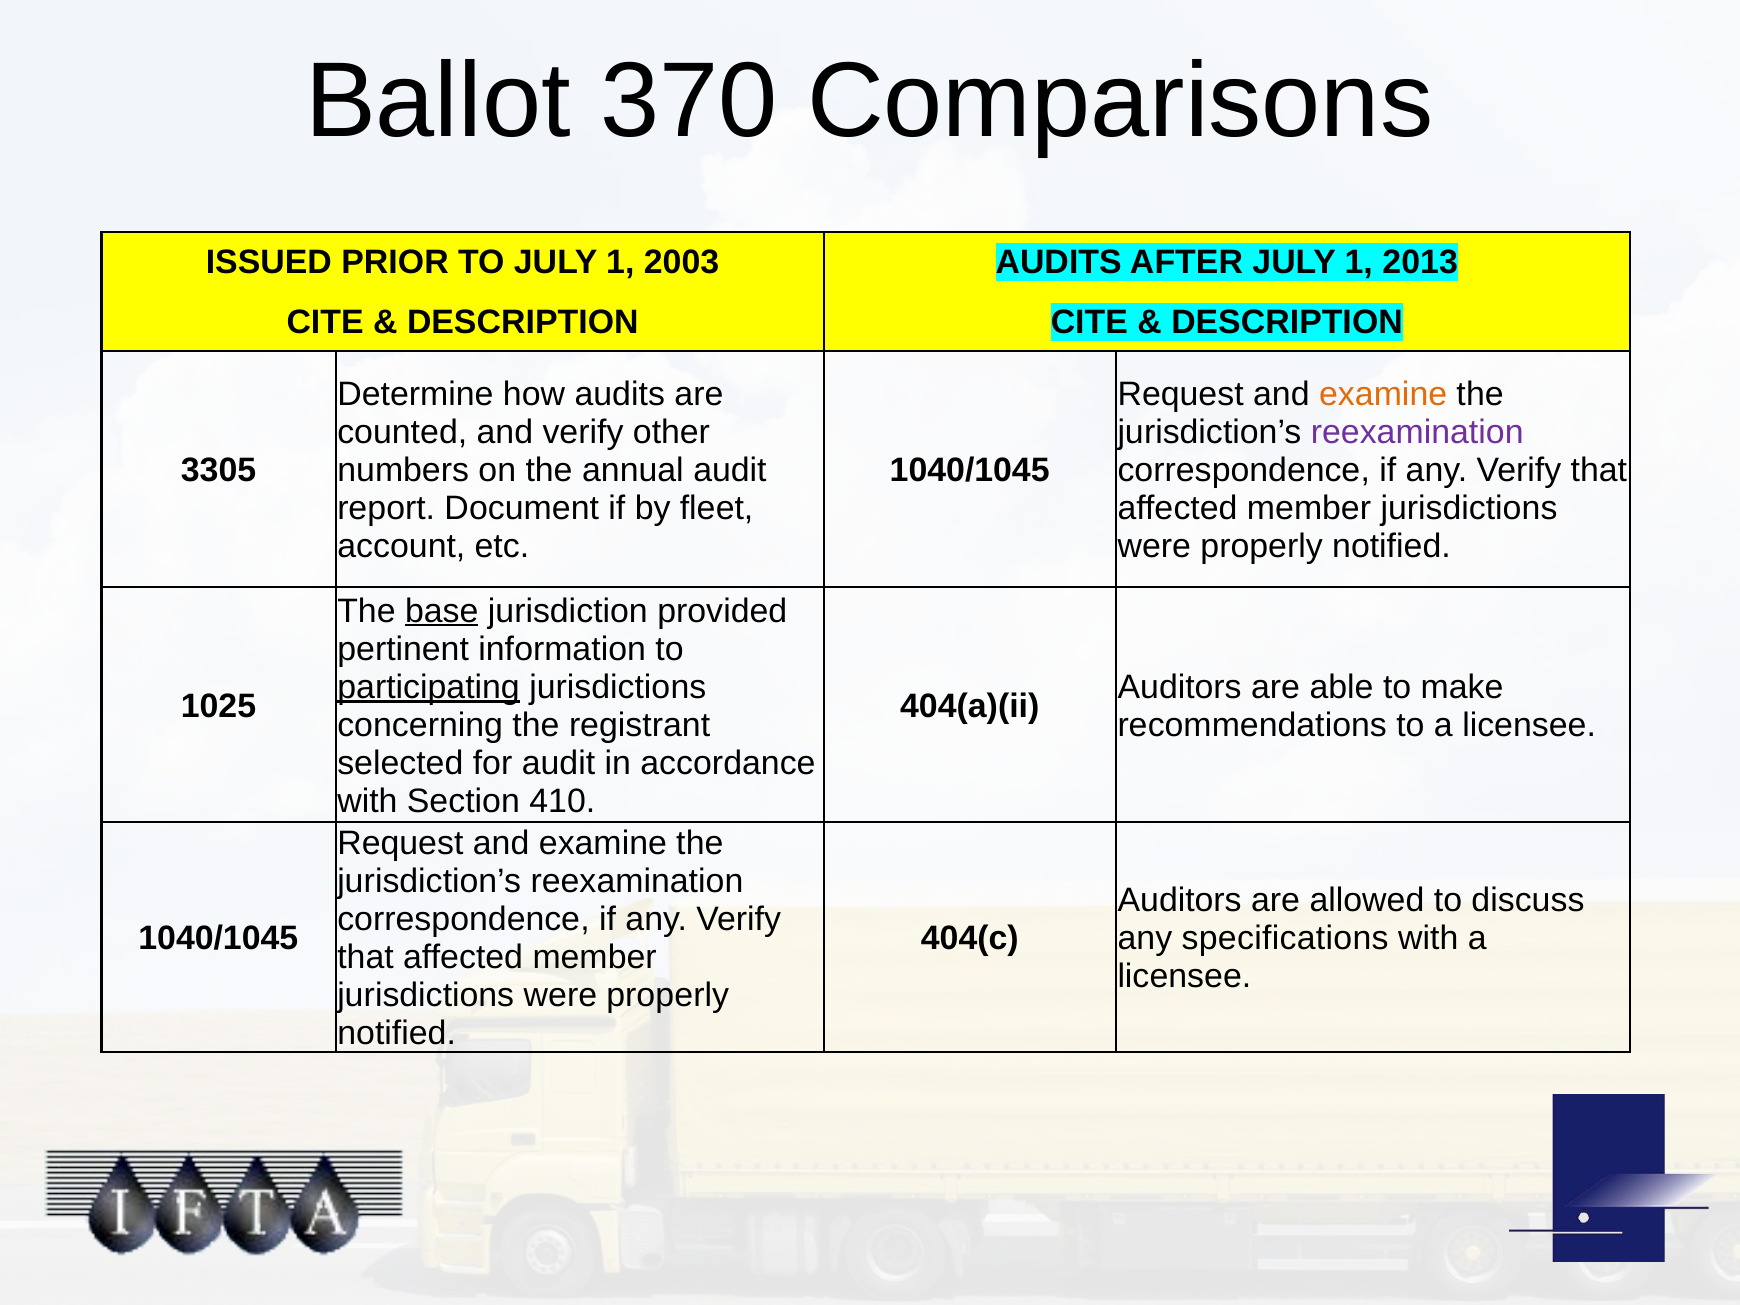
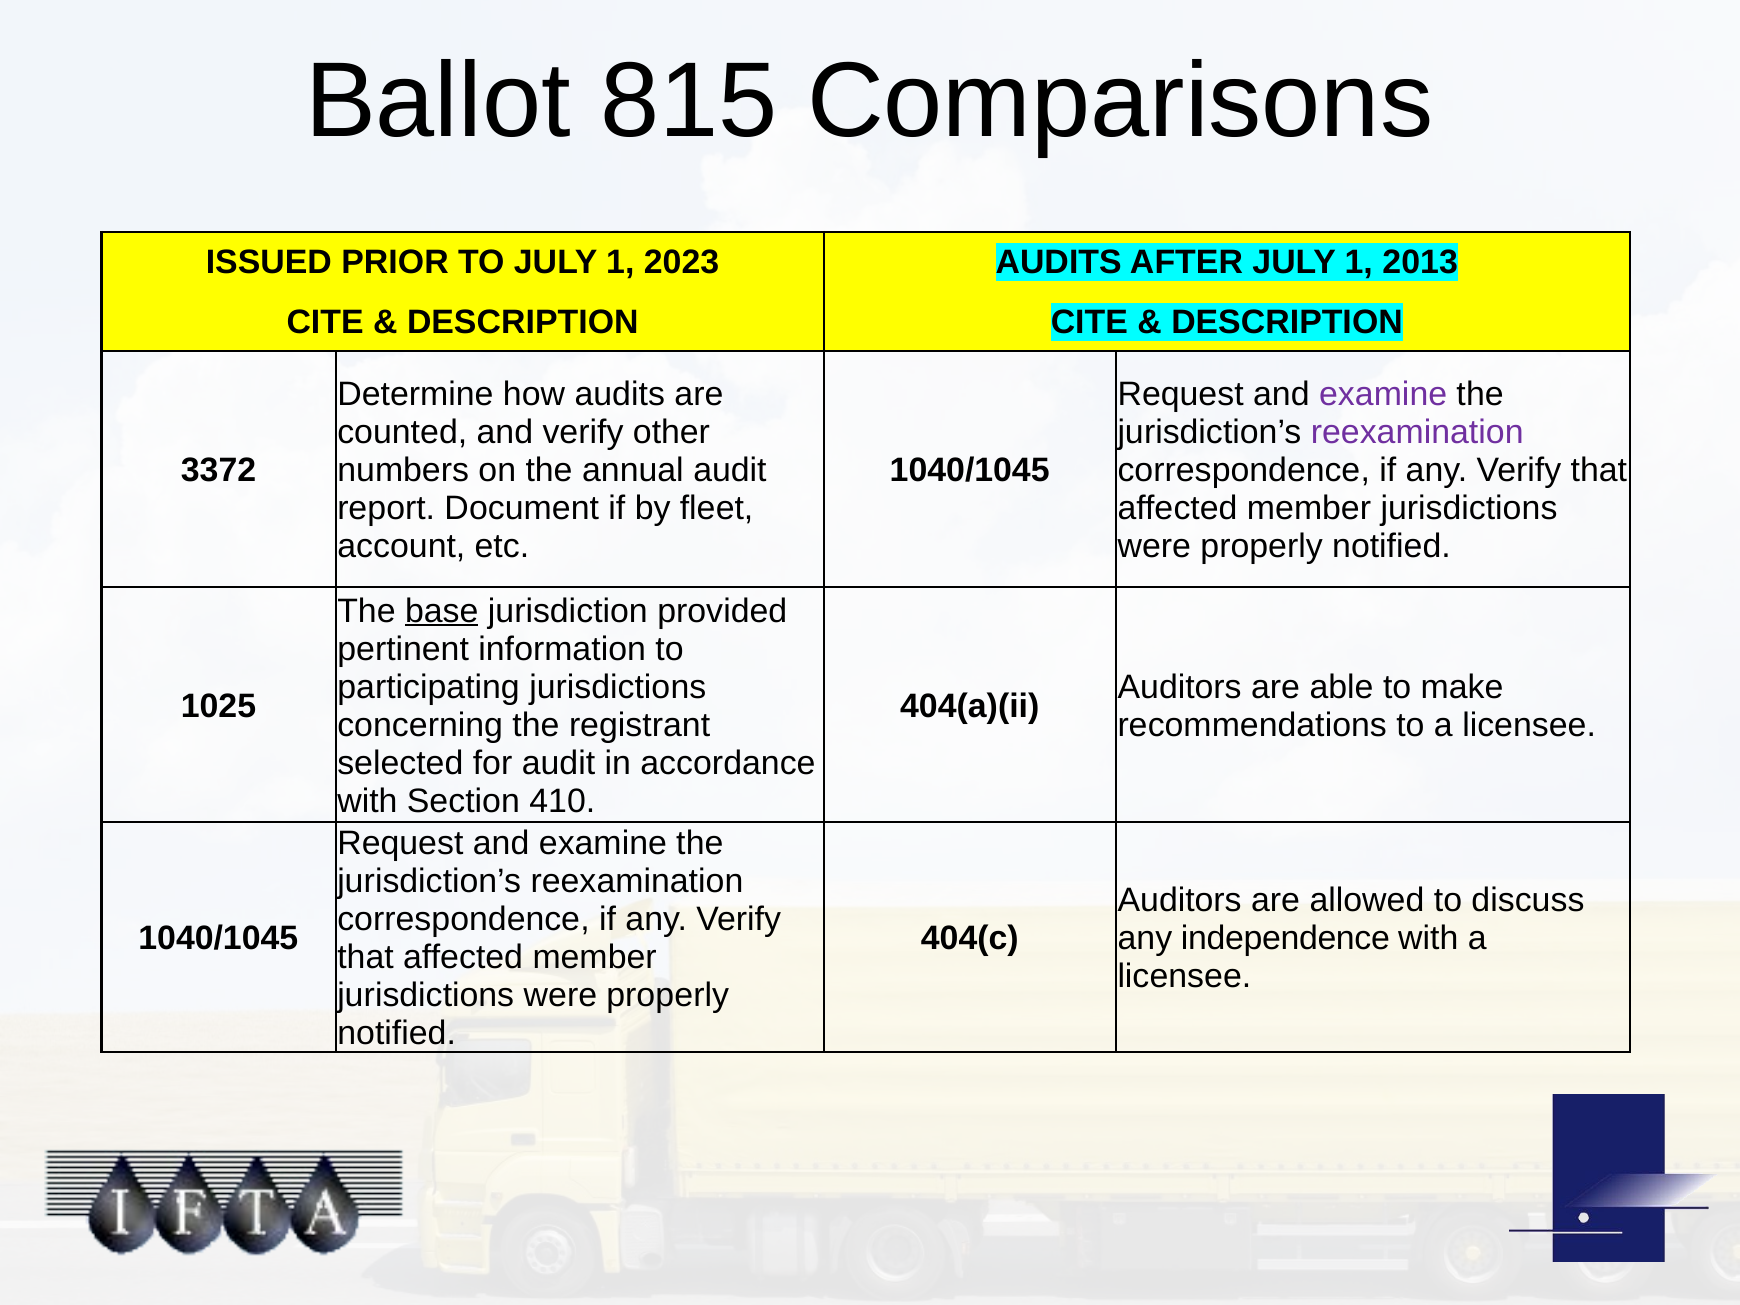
370: 370 -> 815 (689, 102)
2003: 2003 -> 2023 (682, 263)
examine colour: orange -> purple (1383, 394)
3305: 3305 -> 3372 (219, 470)
participating underline: present -> none (429, 687)
specifications: specifications -> independence (1285, 939)
